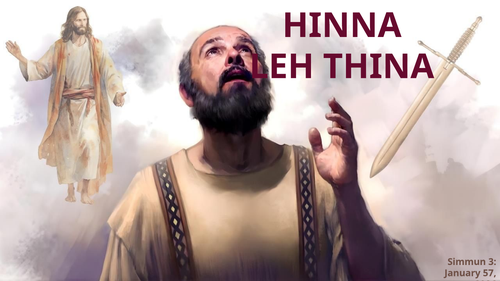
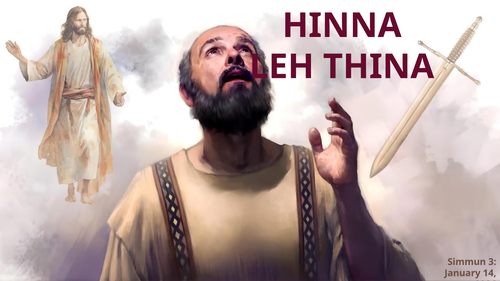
57: 57 -> 14 (490, 273)
